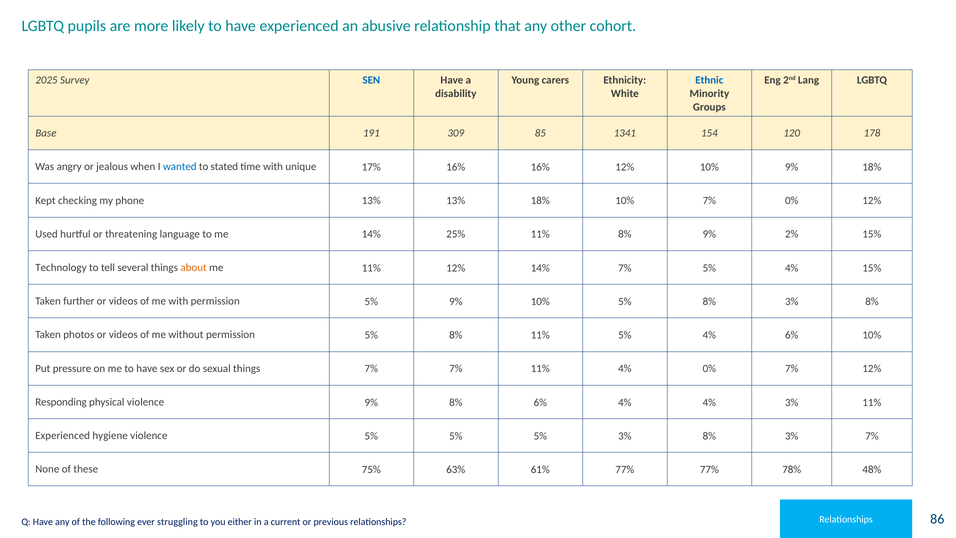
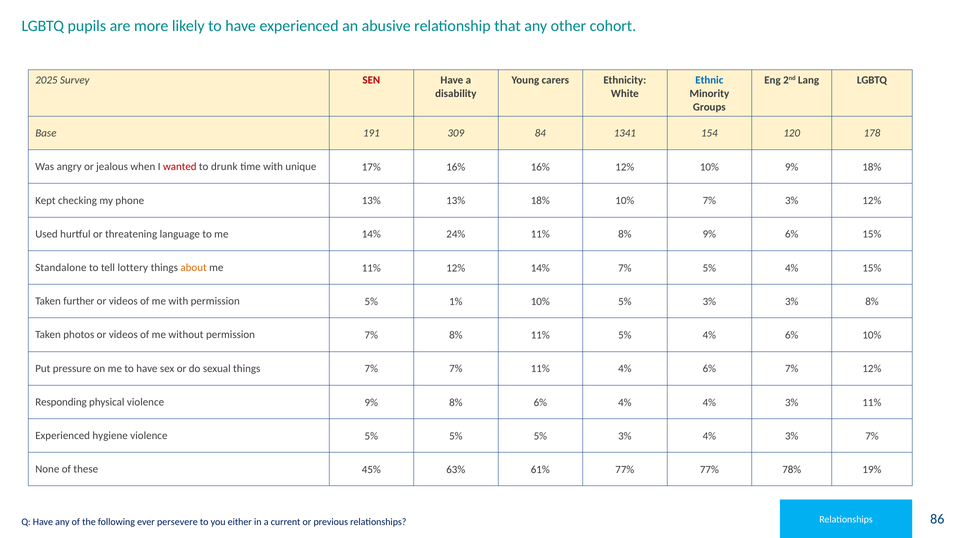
SEN colour: blue -> red (371, 80)
85: 85 -> 84 (540, 133)
wanted colour: blue -> red (180, 167)
stated: stated -> drunk (224, 167)
7% 0%: 0% -> 3% (792, 201)
25%: 25% -> 24% (456, 234)
9% 2%: 2% -> 6% (792, 234)
Technology: Technology -> Standalone (61, 267)
several: several -> lottery (133, 267)
5% 9%: 9% -> 1% (456, 301)
10% 5% 8%: 8% -> 3% (709, 301)
without permission 5%: 5% -> 7% (371, 335)
11% 4% 0%: 0% -> 6% (709, 369)
5% 3% 8%: 8% -> 4% (709, 436)
75%: 75% -> 45% (371, 469)
48%: 48% -> 19% (872, 469)
struggling: struggling -> persevere (177, 522)
